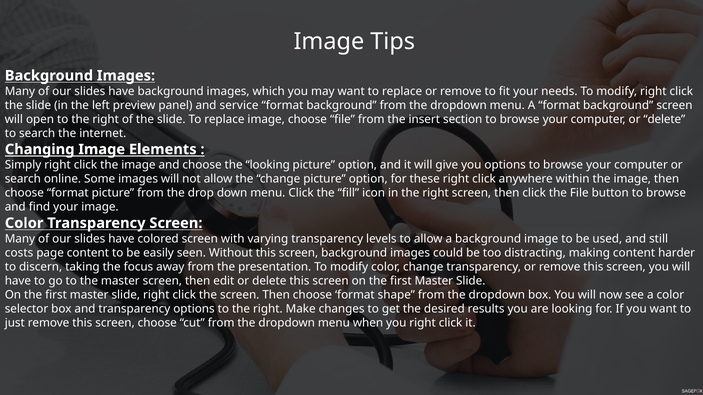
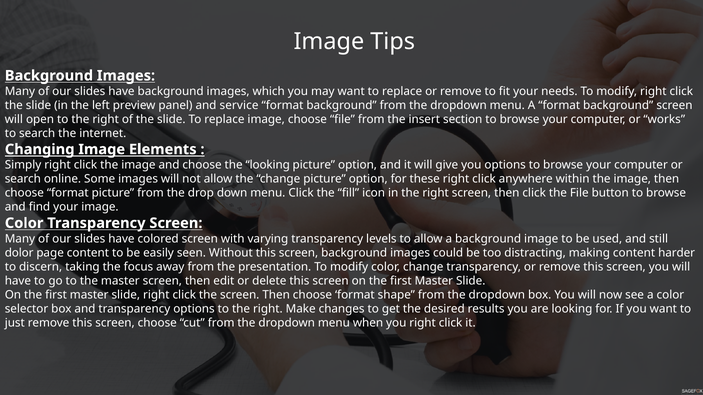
computer or delete: delete -> works (664, 119)
costs: costs -> dolor (19, 253)
